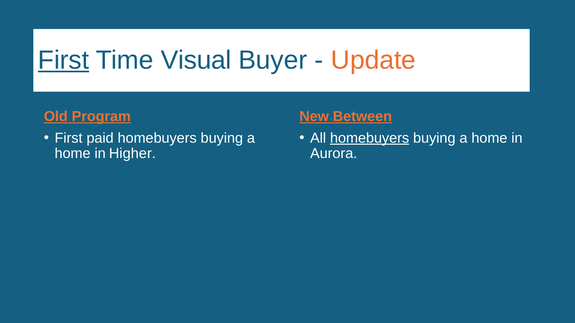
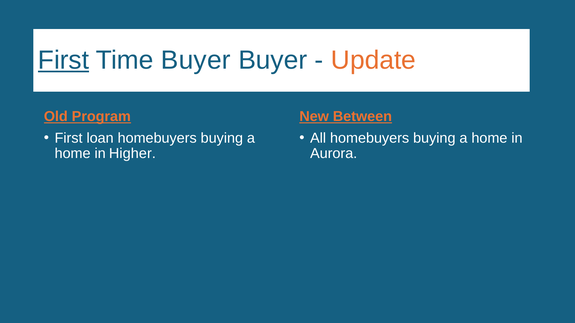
Time Visual: Visual -> Buyer (196, 60)
paid: paid -> loan (100, 138)
homebuyers underline: present -> none (370, 138)
